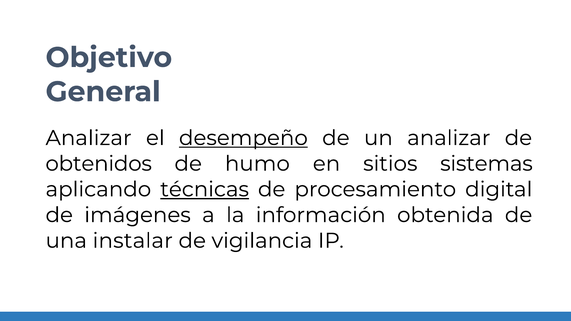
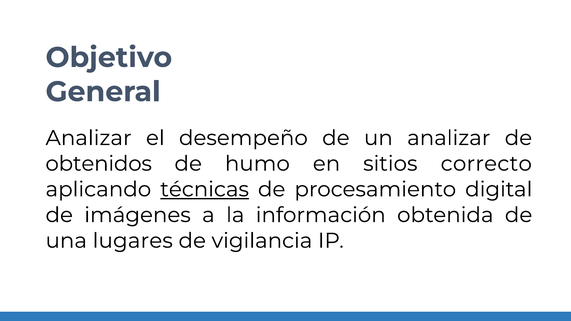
desempeño underline: present -> none (243, 138)
sistemas: sistemas -> correcto (486, 164)
instalar: instalar -> lugares (133, 241)
